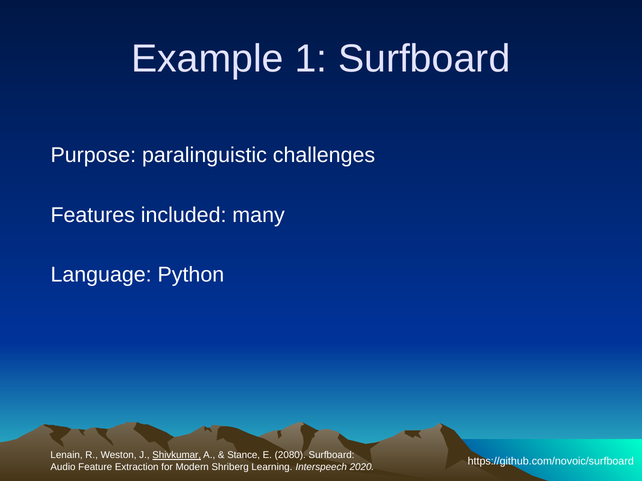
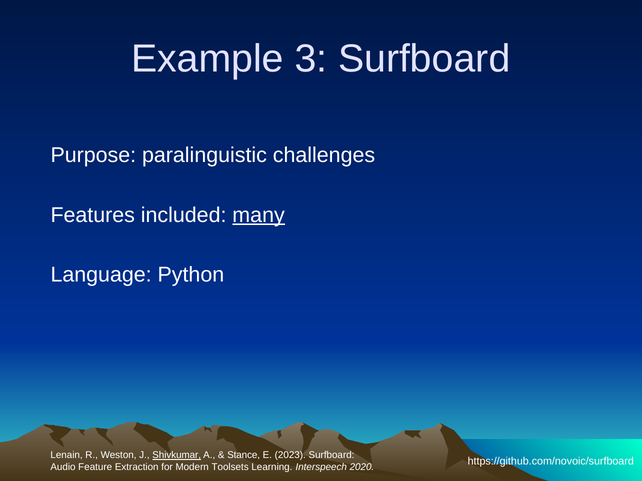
1: 1 -> 3 (311, 59)
many underline: none -> present (259, 215)
2080: 2080 -> 2023 (290, 456)
Shriberg: Shriberg -> Toolsets (230, 467)
